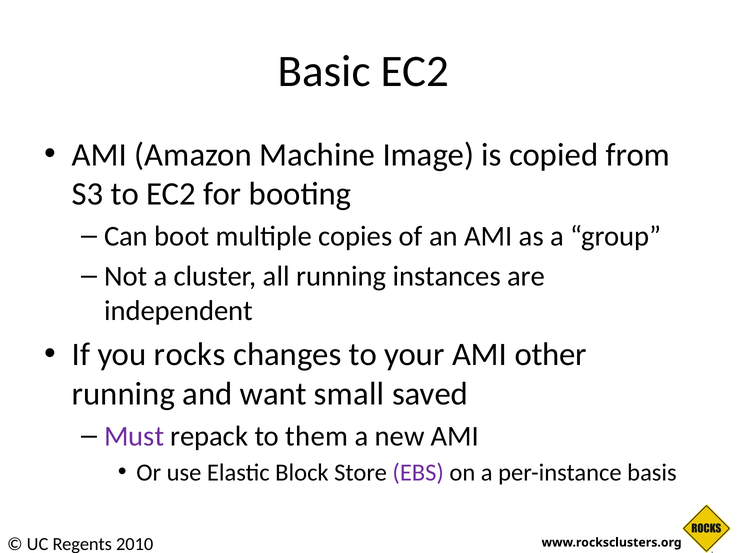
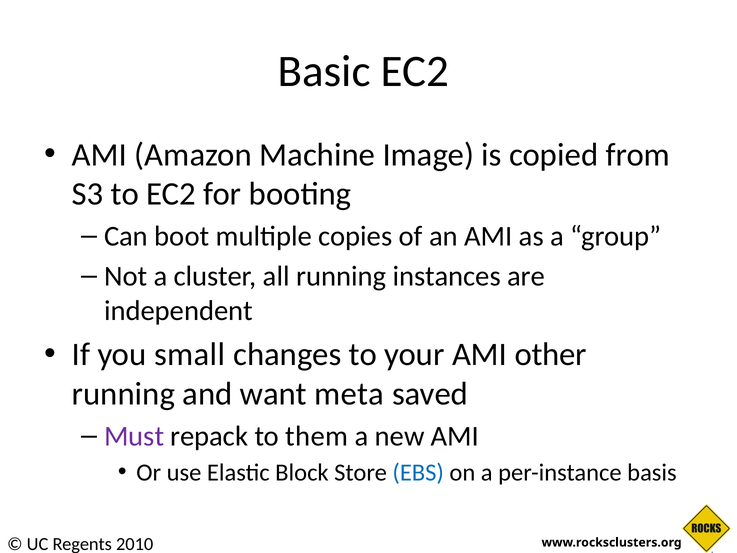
rocks: rocks -> small (190, 354)
small: small -> meta (349, 394)
EBS colour: purple -> blue (418, 473)
